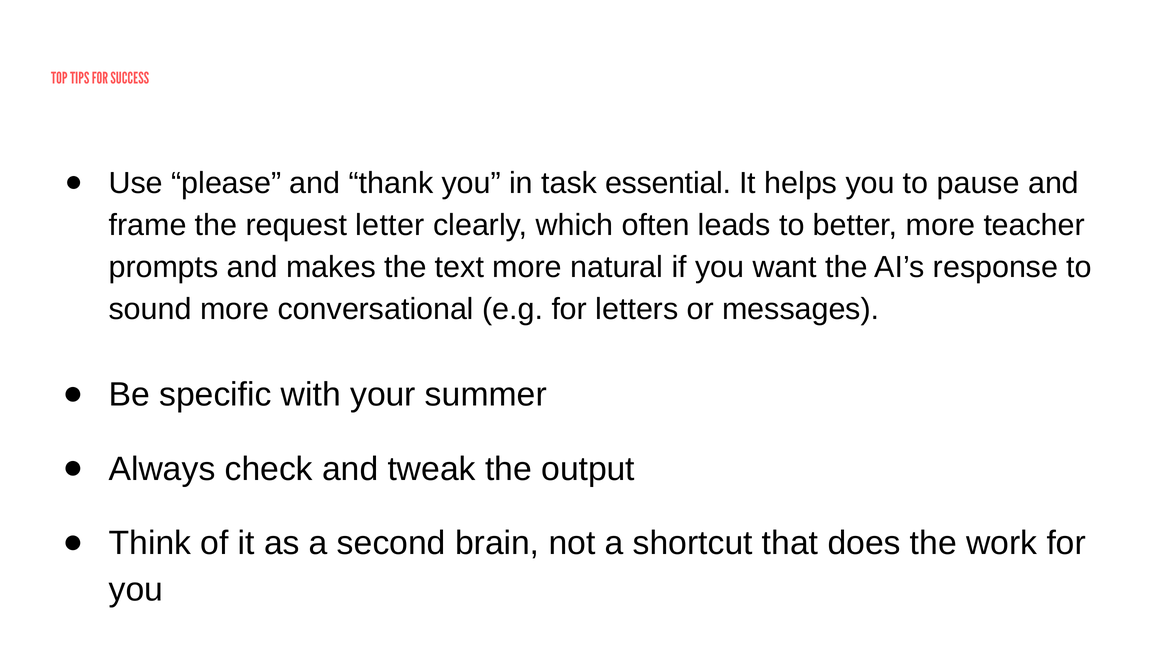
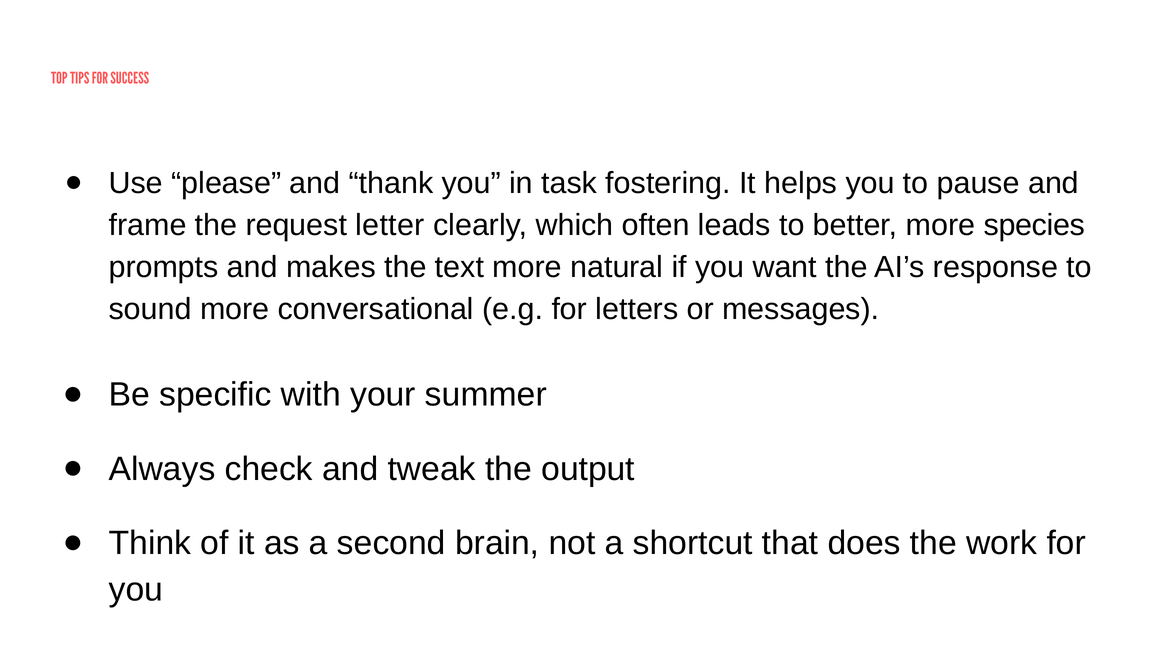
essential: essential -> fostering (668, 183)
teacher: teacher -> species (1034, 225)
